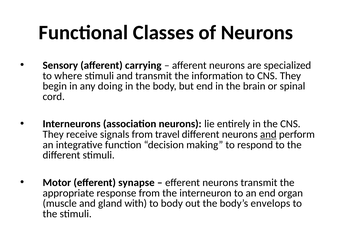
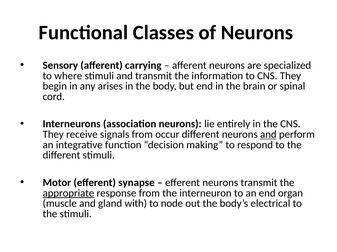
doing: doing -> arises (110, 86)
travel: travel -> occur (167, 135)
appropriate underline: none -> present (68, 194)
to body: body -> node (172, 204)
envelops: envelops -> electrical (270, 204)
